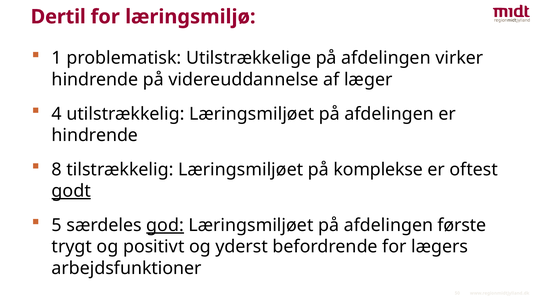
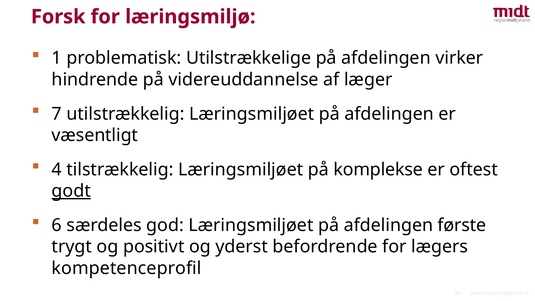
Dertil: Dertil -> Forsk (58, 17)
4: 4 -> 7 (57, 114)
hindrende: hindrende -> væsentligt (95, 135)
8: 8 -> 4 (57, 170)
5: 5 -> 6 (57, 225)
god underline: present -> none (165, 225)
arbejdsfunktioner: arbejdsfunktioner -> kompetenceprofil (127, 268)
